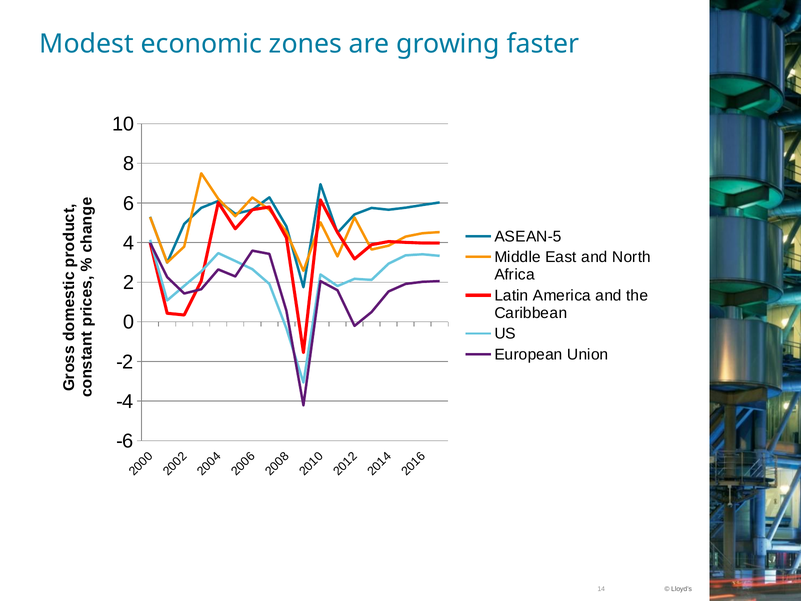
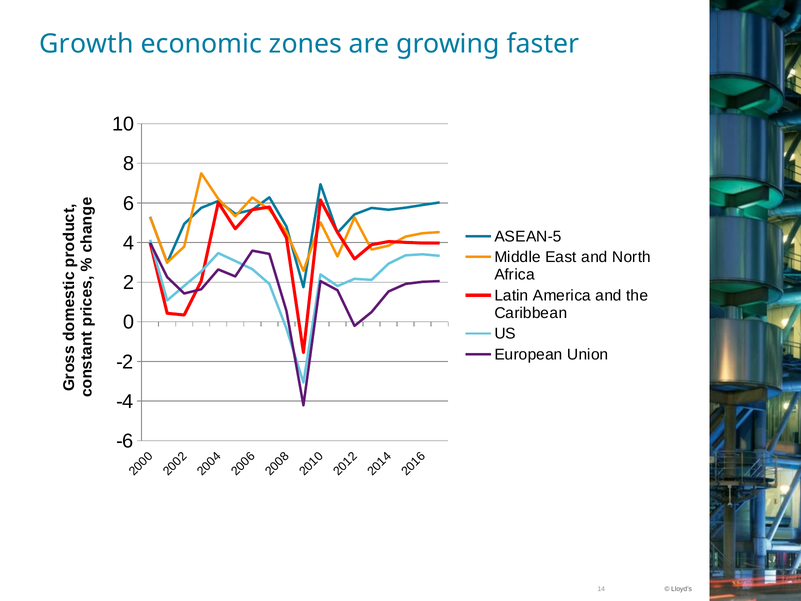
Modest: Modest -> Growth (87, 44)
